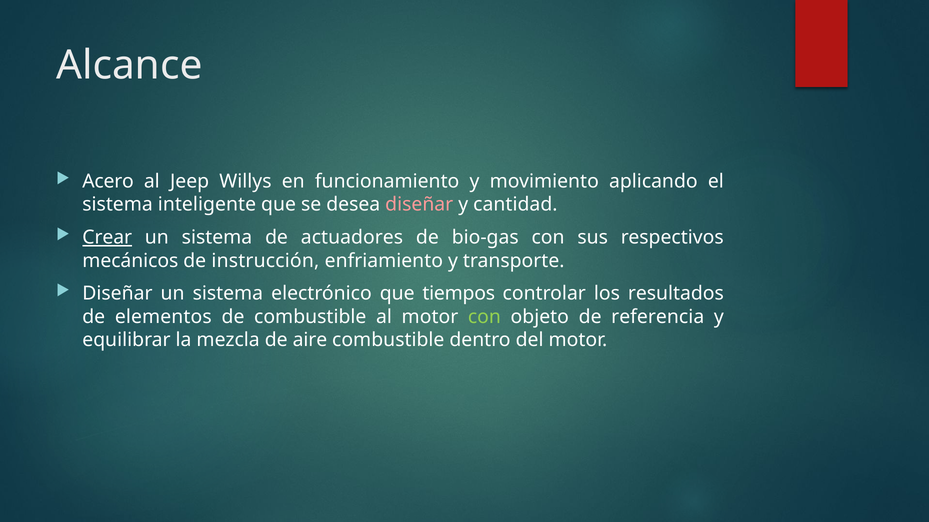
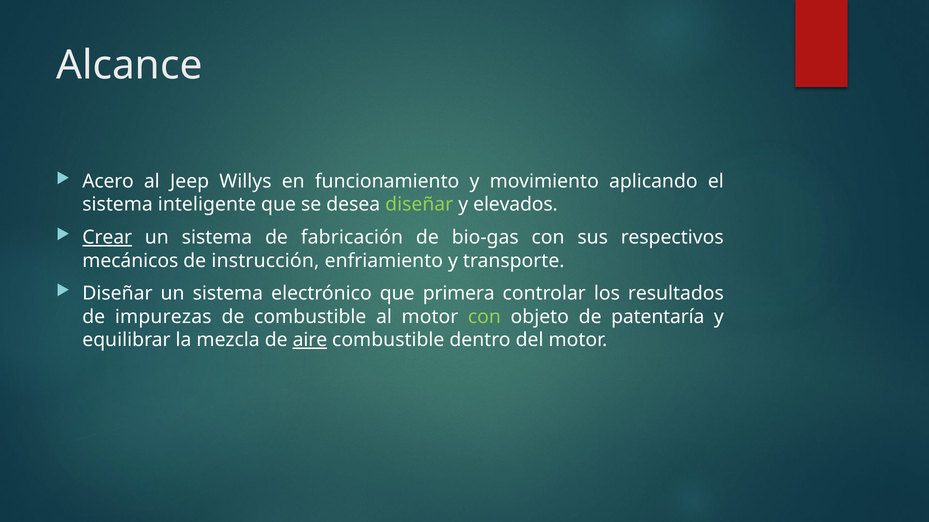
diseñar colour: pink -> light green (419, 205)
cantidad: cantidad -> elevados (515, 205)
actuadores: actuadores -> fabricación (352, 238)
tiempos: tiempos -> primera (459, 294)
elementos: elementos -> impurezas (163, 317)
referencia: referencia -> patentaría (658, 317)
aire underline: none -> present (310, 340)
